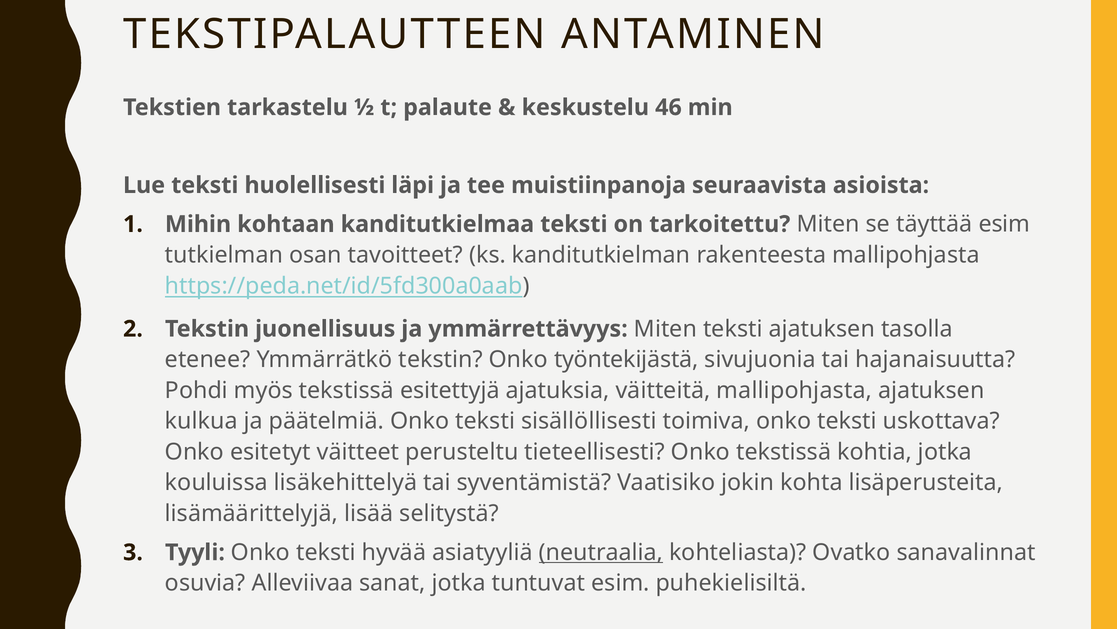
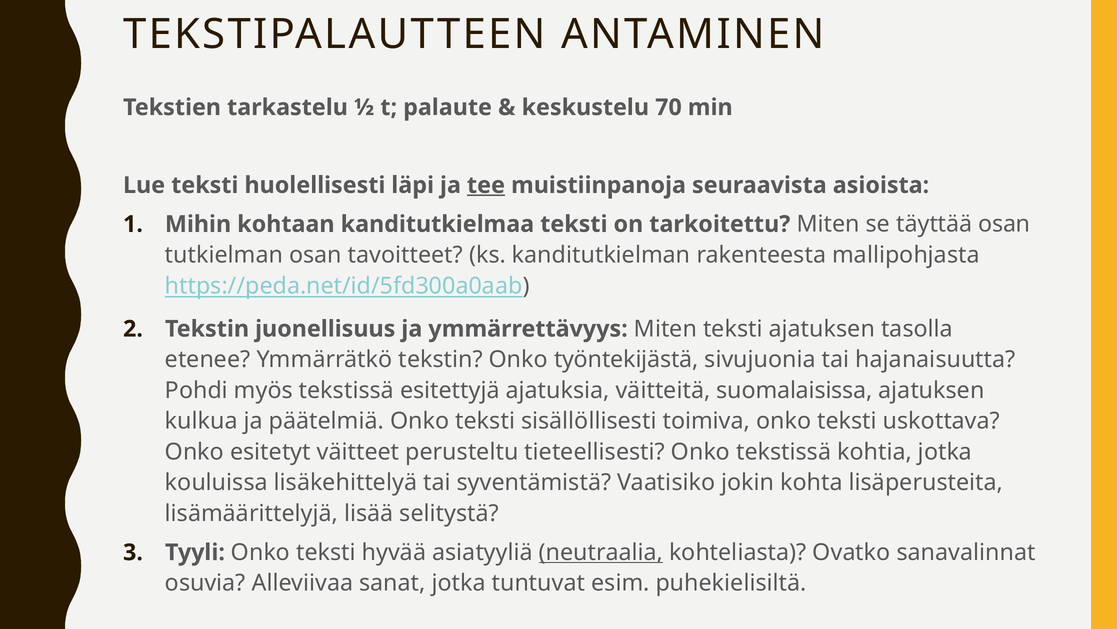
46: 46 -> 70 (668, 107)
tee underline: none -> present (486, 185)
täyttää esim: esim -> osan (1004, 224)
väitteitä mallipohjasta: mallipohjasta -> suomalaisissa (794, 390)
